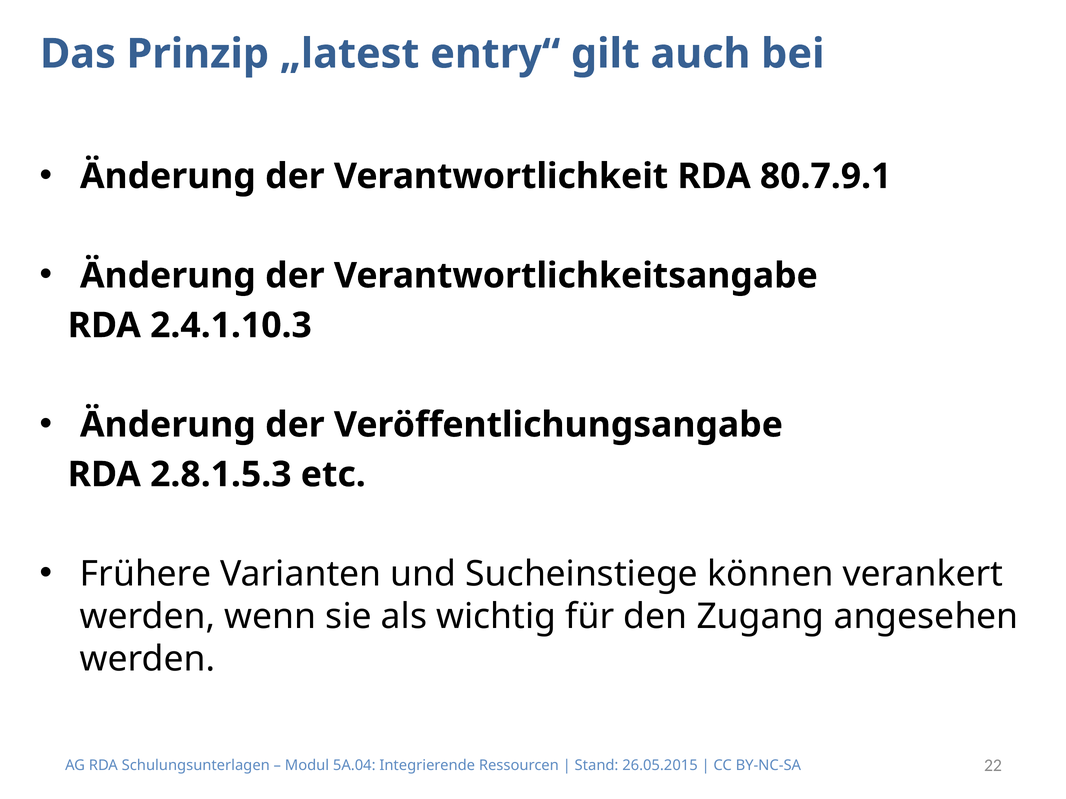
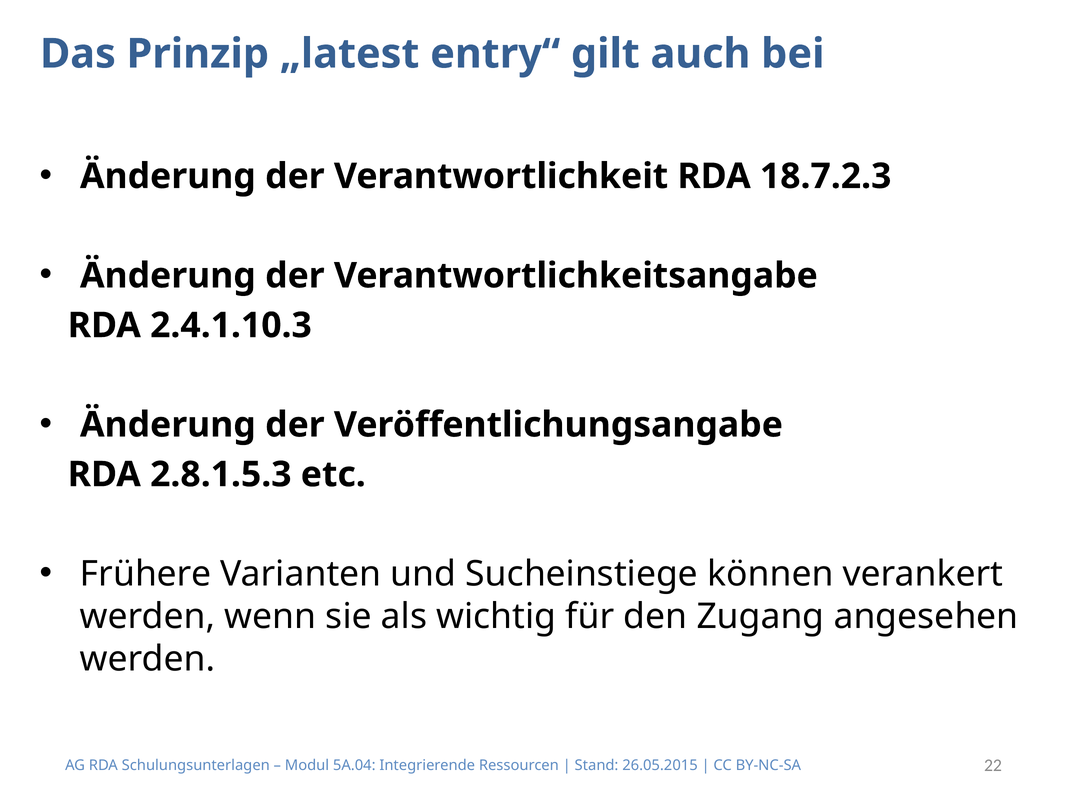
80.7.9.1: 80.7.9.1 -> 18.7.2.3 (826, 176)
